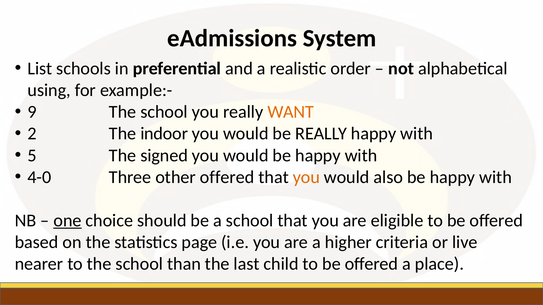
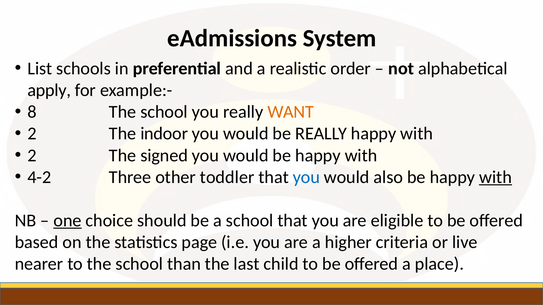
using: using -> apply (49, 90)
9: 9 -> 8 (32, 112)
5: 5 -> 2 (32, 156)
4-0: 4-0 -> 4-2 (39, 177)
other offered: offered -> toddler (227, 177)
you colour: orange -> blue (306, 177)
with underline: none -> present (496, 177)
